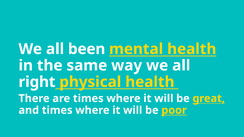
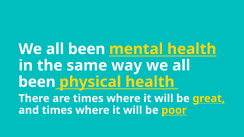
right: right -> been (37, 82)
